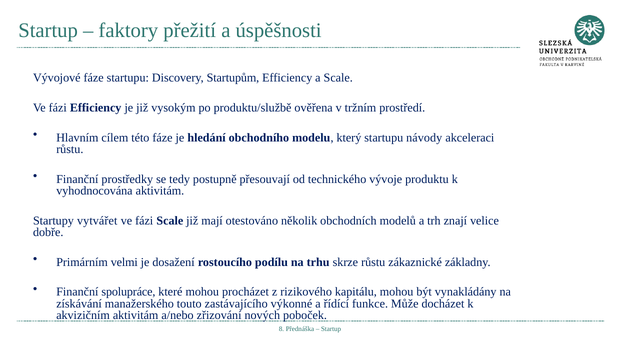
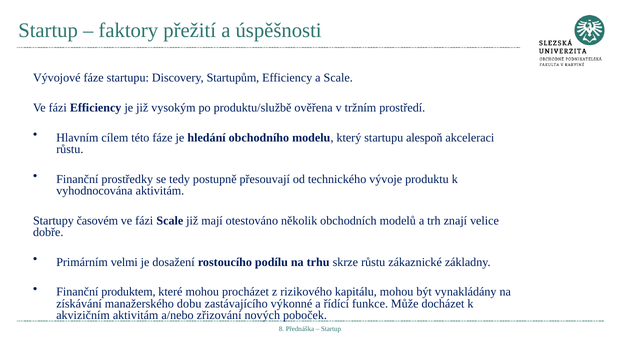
návody: návody -> alespoň (424, 137)
vytvářet: vytvářet -> časovém (97, 220)
spolupráce: spolupráce -> produktem (128, 292)
touto: touto -> dobu (189, 303)
